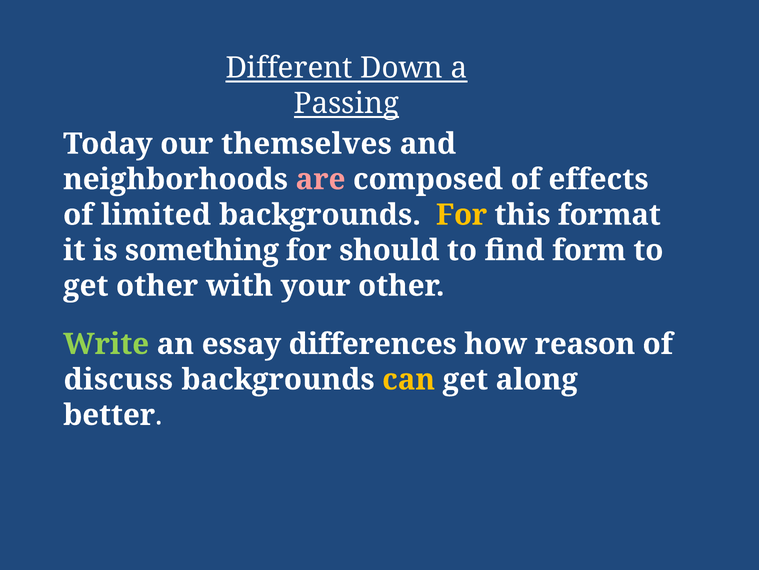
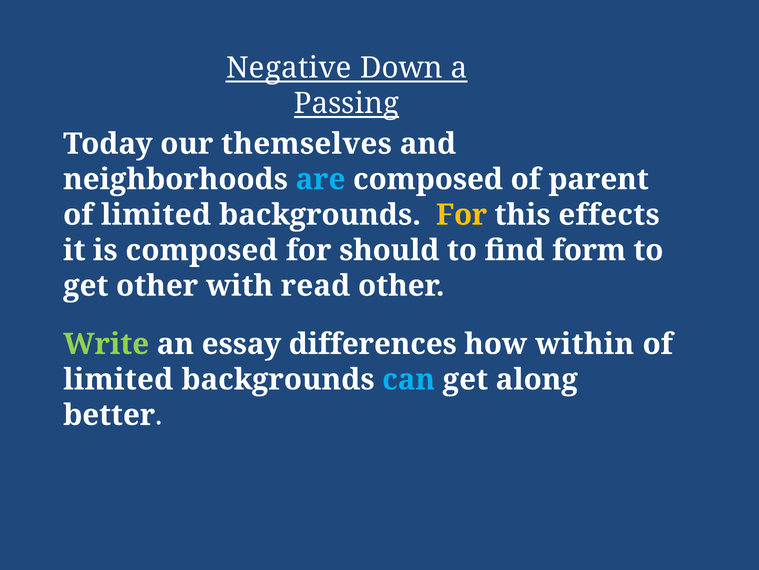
Different: Different -> Negative (289, 68)
are colour: pink -> light blue (321, 179)
effects: effects -> parent (599, 179)
format: format -> effects (609, 215)
is something: something -> composed (202, 250)
your: your -> read (316, 286)
reason: reason -> within (585, 344)
discuss: discuss -> limited (118, 379)
can colour: yellow -> light blue (409, 379)
